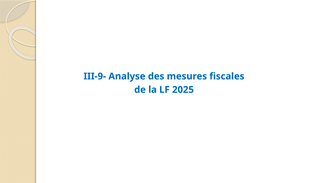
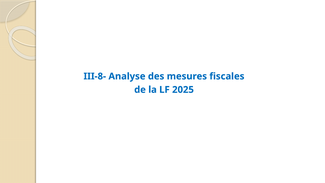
III-9-: III-9- -> III-8- (95, 76)
